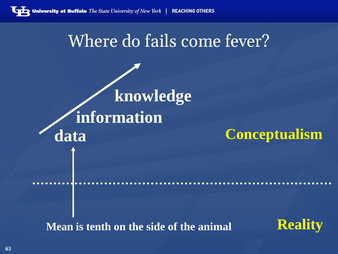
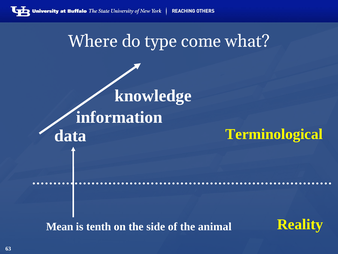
fails: fails -> type (161, 41)
fever: fever -> what (247, 41)
Conceptualism: Conceptualism -> Terminological (274, 134)
